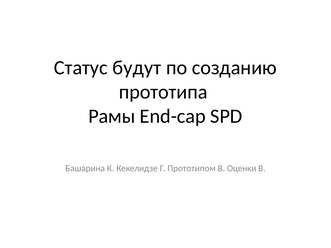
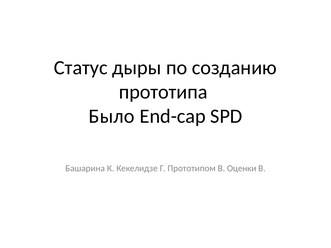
будут: будут -> дыры (137, 68)
Рамы: Рамы -> Было (112, 116)
